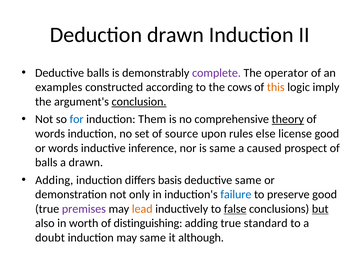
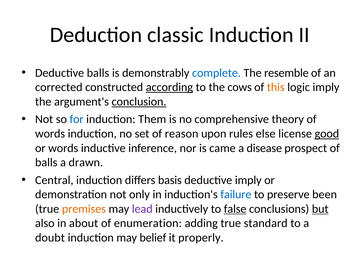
Deduction drawn: drawn -> classic (175, 35)
complete colour: purple -> blue (216, 73)
operator: operator -> resemble (286, 73)
examples: examples -> corrected (59, 87)
according underline: none -> present (169, 87)
theory underline: present -> none (288, 119)
source: source -> reason (182, 134)
good underline: none -> present (327, 134)
is same: same -> came (222, 148)
caused: caused -> disease (264, 148)
Adding: Adding -> Central (54, 180)
deductive same: same -> imply (248, 180)
preserve good: good -> been (325, 194)
premises colour: purple -> orange (84, 209)
lead colour: orange -> purple (142, 209)
worth: worth -> about (84, 223)
distinguishing: distinguishing -> enumeration (148, 223)
may same: same -> belief (153, 238)
although: although -> properly (201, 238)
